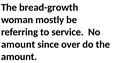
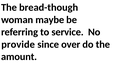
bread-growth: bread-growth -> bread-though (49, 7)
mostly: mostly -> maybe (50, 20)
amount: amount -> provide (18, 45)
